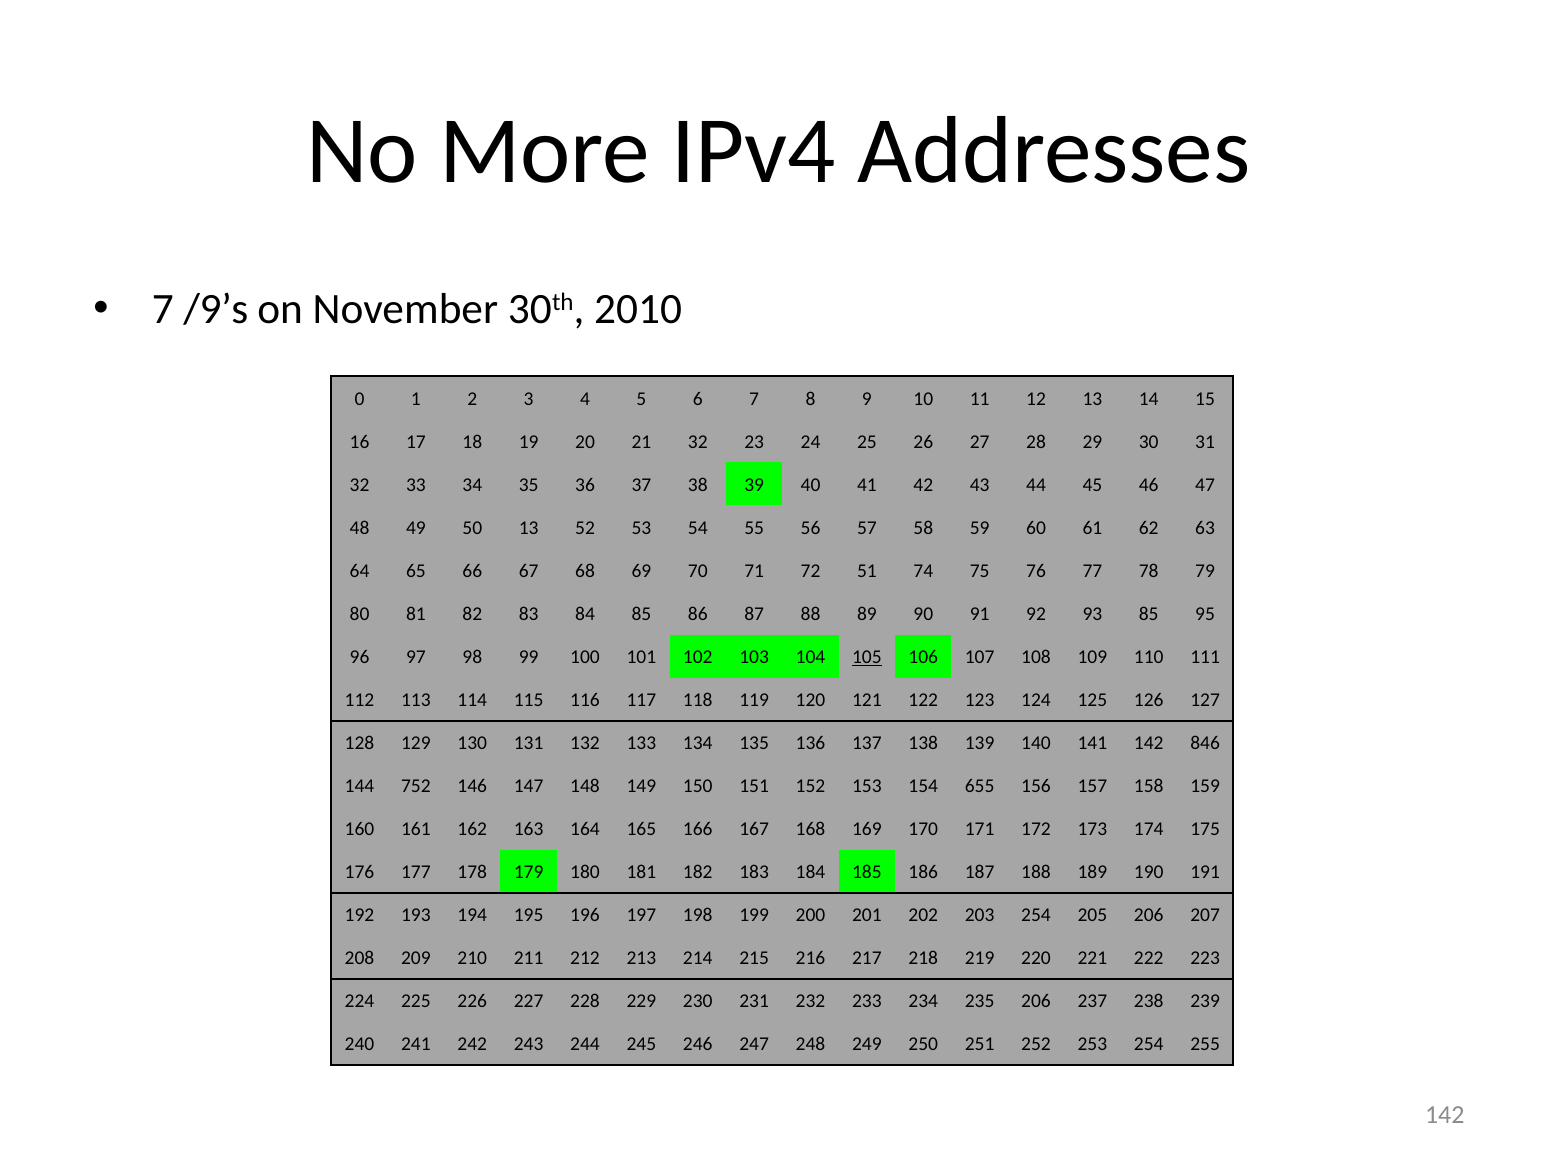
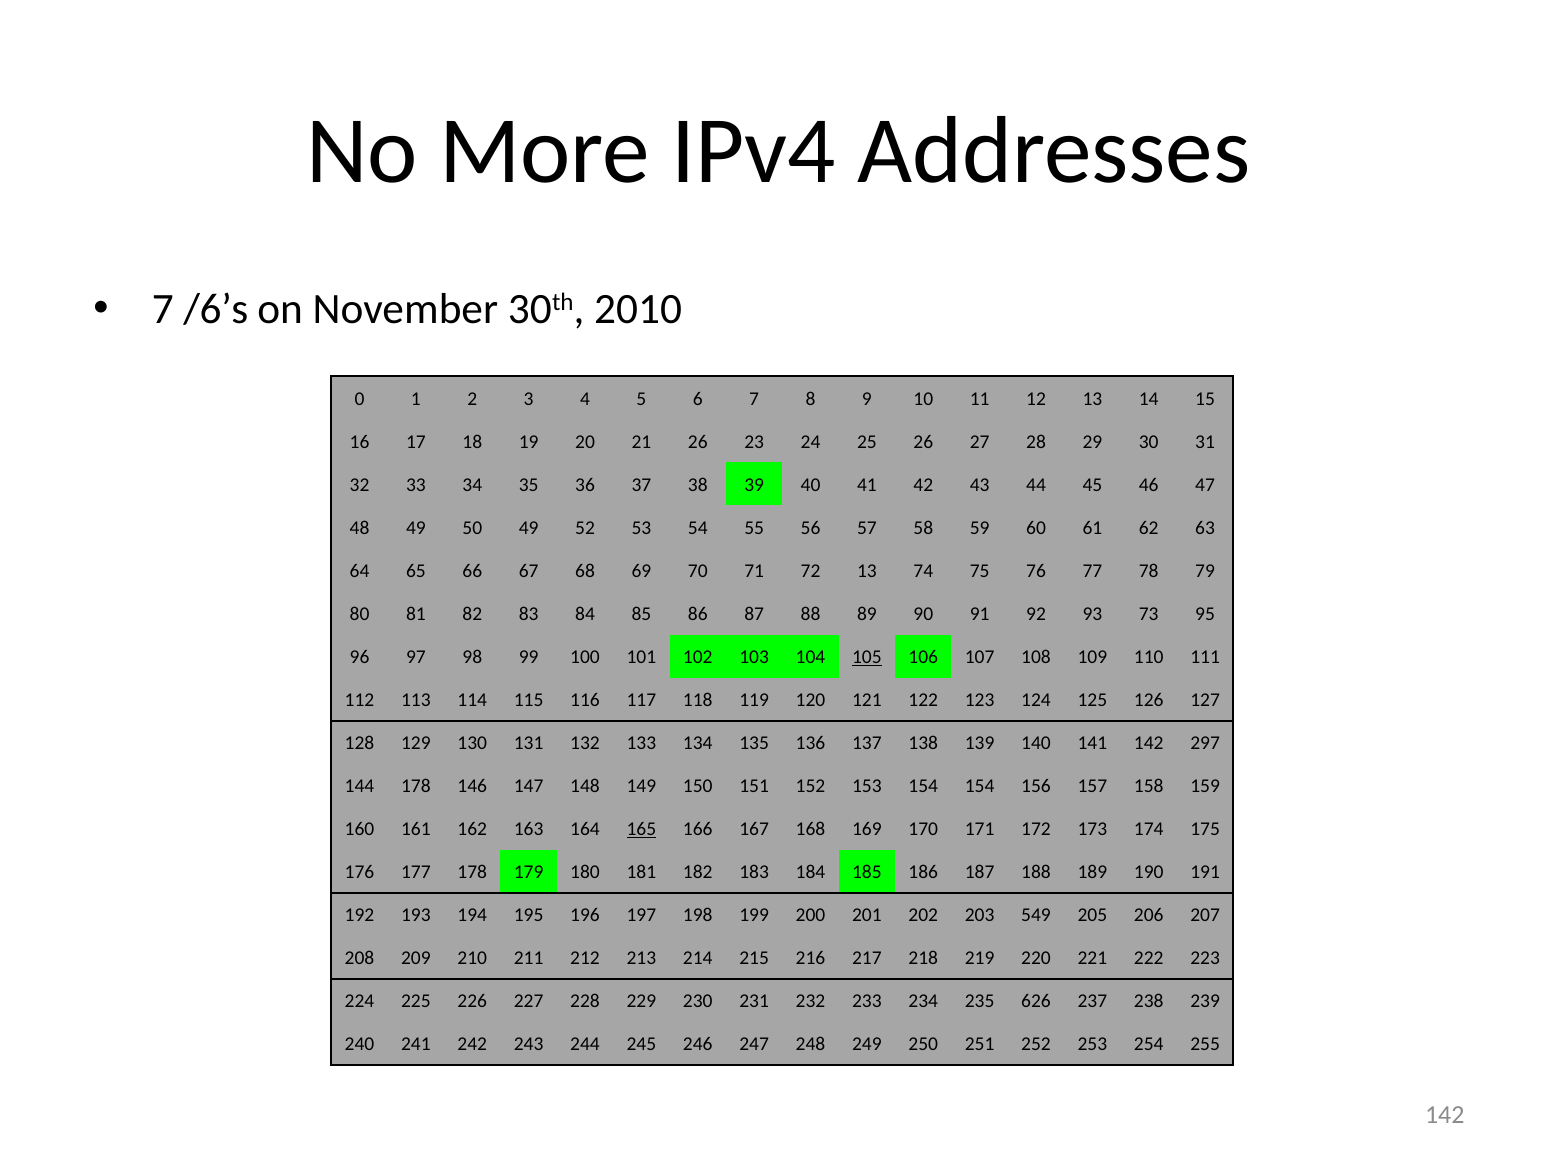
/9’s: /9’s -> /6’s (216, 310)
21 32: 32 -> 26 (698, 442)
50 13: 13 -> 49 (529, 528)
72 51: 51 -> 13 (867, 571)
93 85: 85 -> 73 (1149, 614)
846: 846 -> 297 (1205, 743)
144 752: 752 -> 178 (416, 786)
154 655: 655 -> 154 (980, 786)
165 underline: none -> present (641, 829)
203 254: 254 -> 549 (1036, 915)
235 206: 206 -> 626 (1036, 1002)
